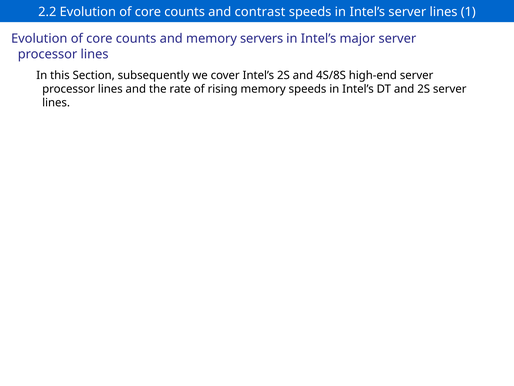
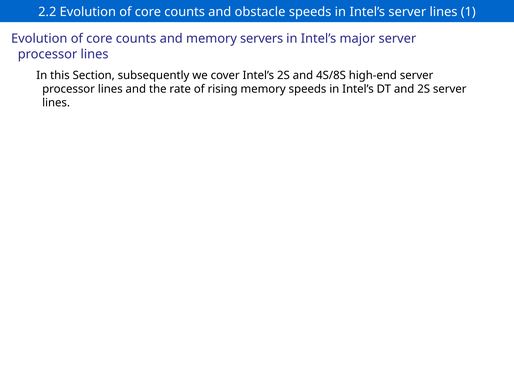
contrast: contrast -> obstacle (260, 12)
